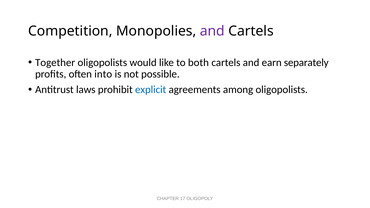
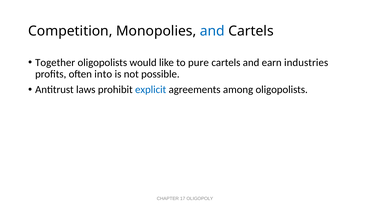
and colour: purple -> blue (212, 31)
both: both -> pure (198, 63)
separately: separately -> industries (306, 63)
